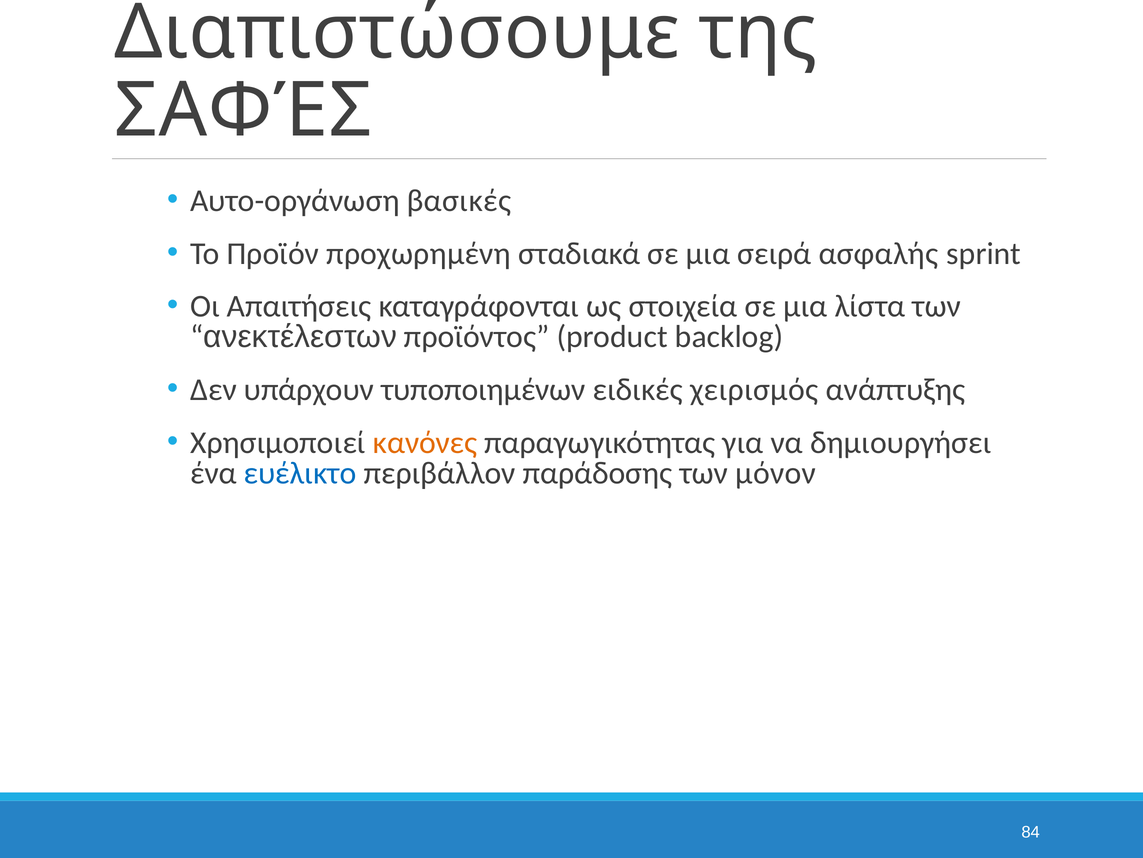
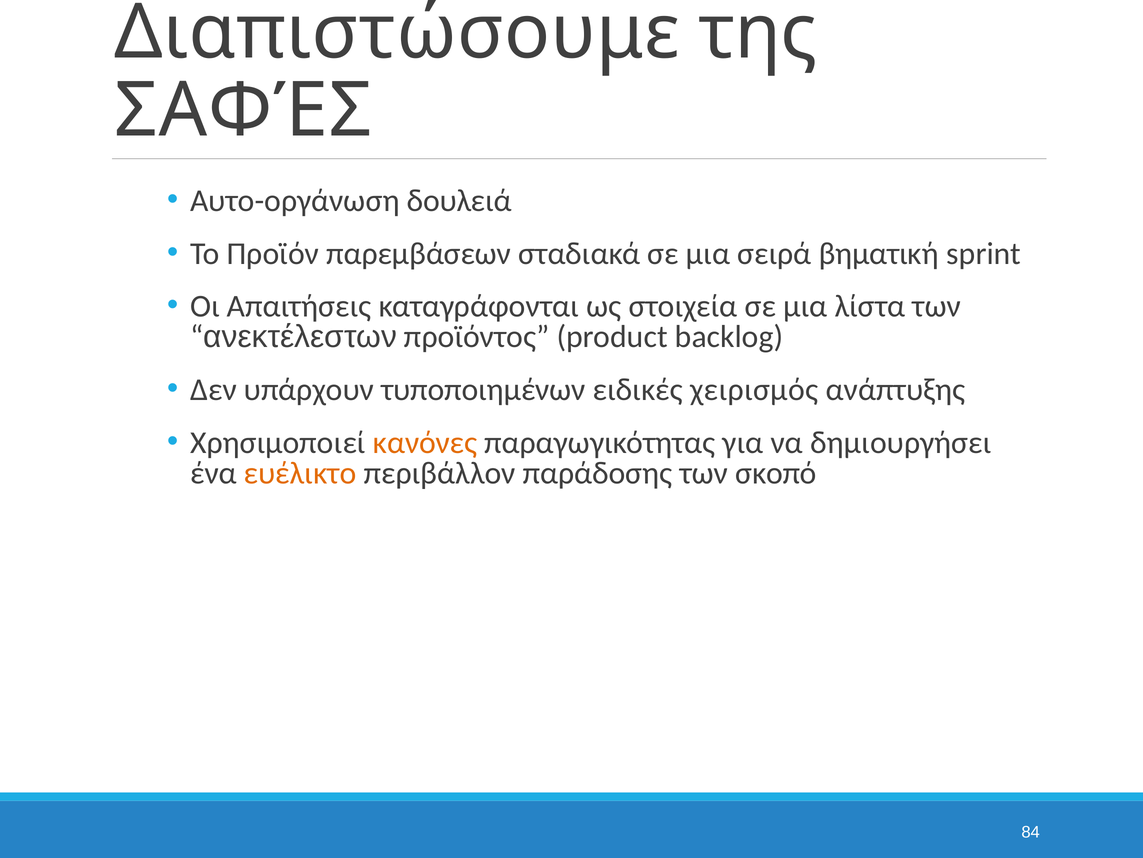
βασικές: βασικές -> δουλειά (459, 201)
προχωρημένη: προχωρημένη -> παρεμβάσεων (419, 253)
ασφαλής: ασφαλής -> βηματική (879, 253)
ευέλικτο colour: blue -> orange (300, 473)
μόνον: μόνον -> σκοπό (776, 473)
